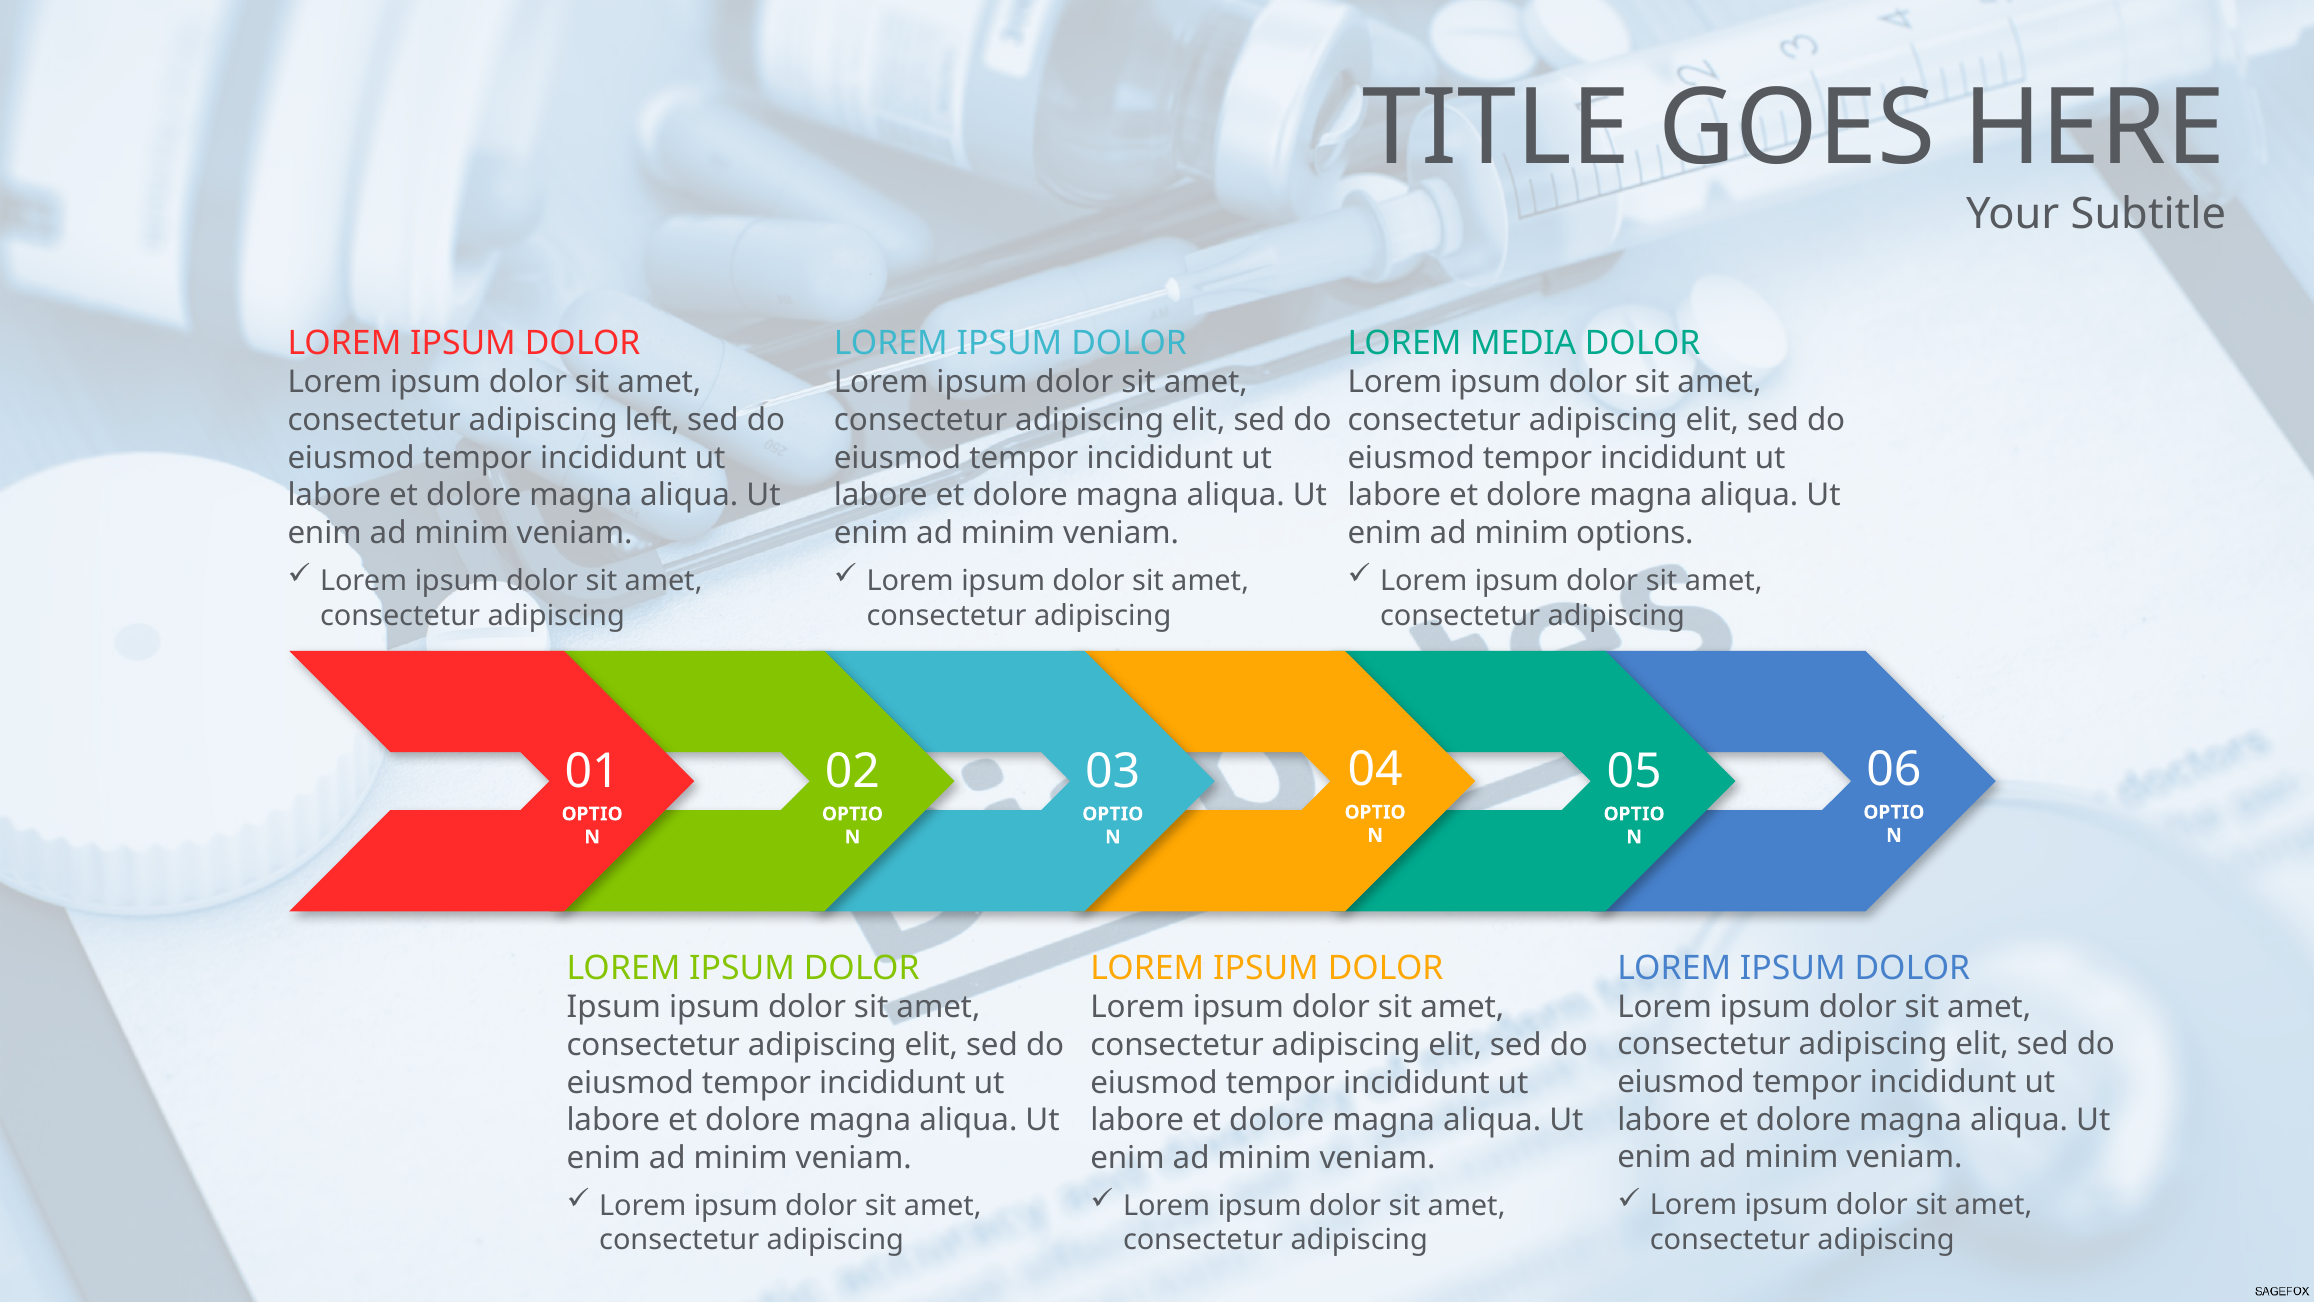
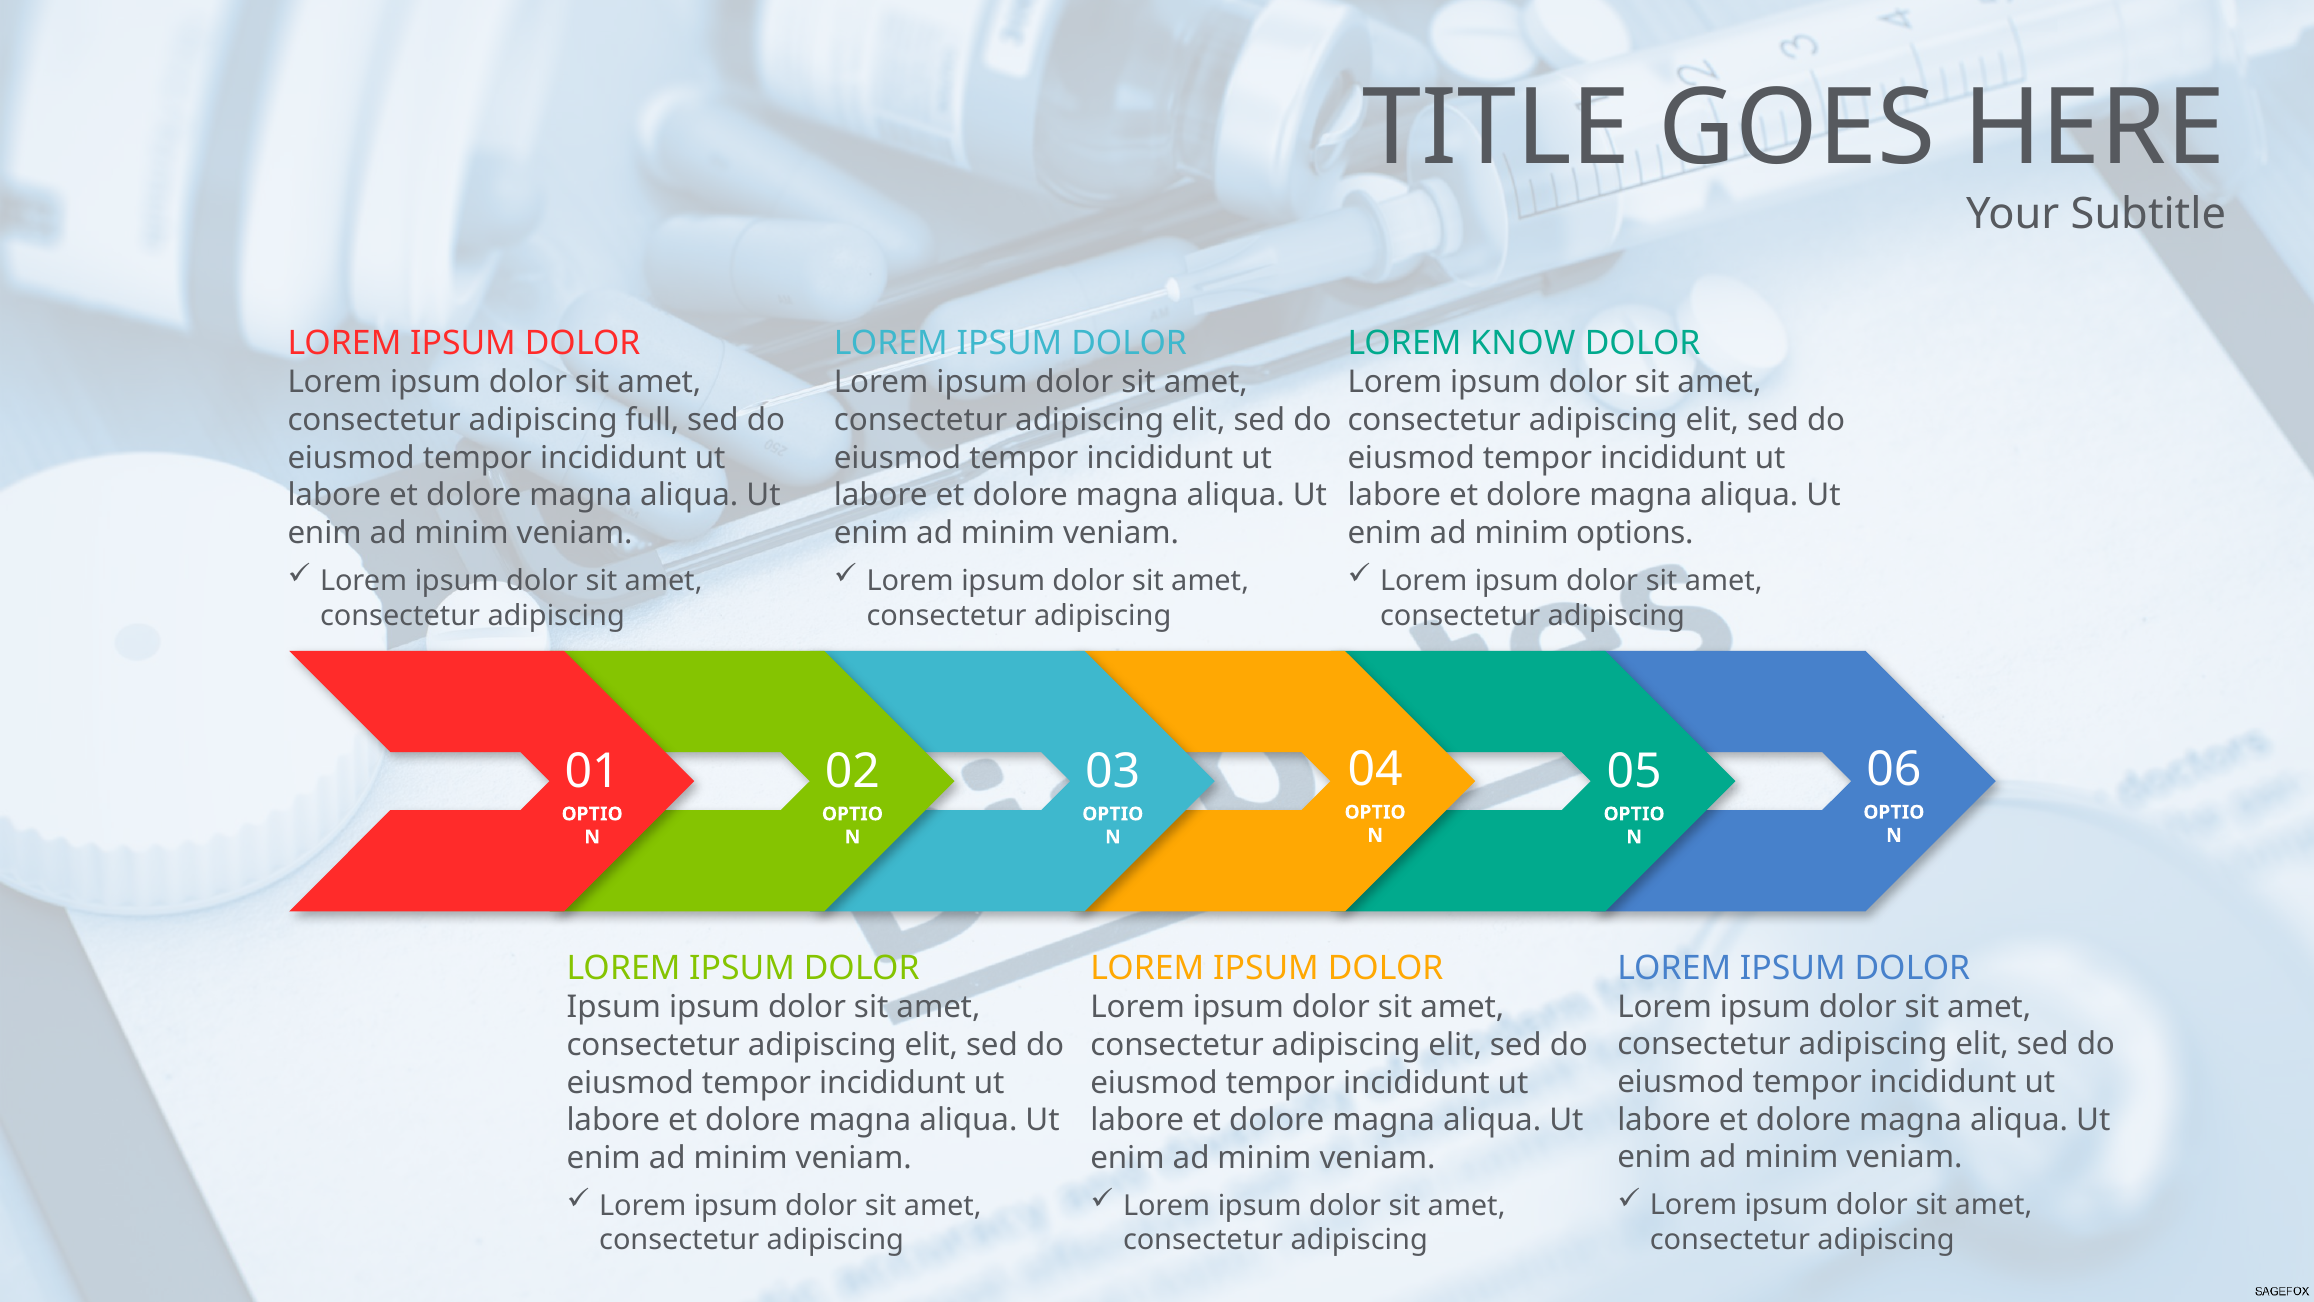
MEDIA: MEDIA -> KNOW (1523, 344)
left: left -> full (652, 420)
